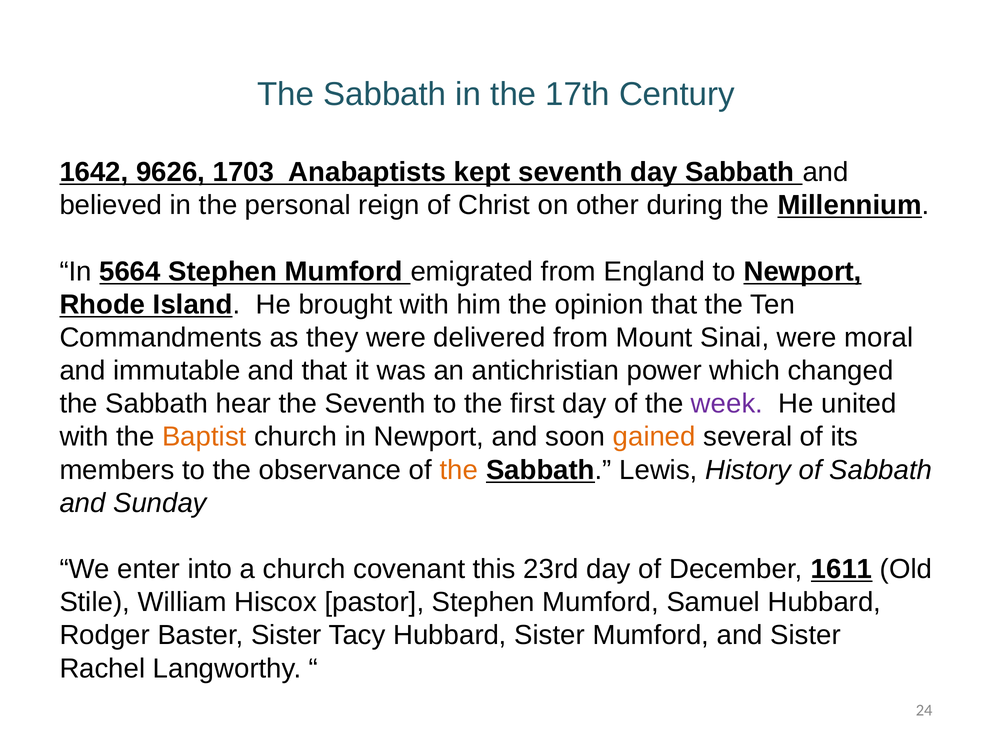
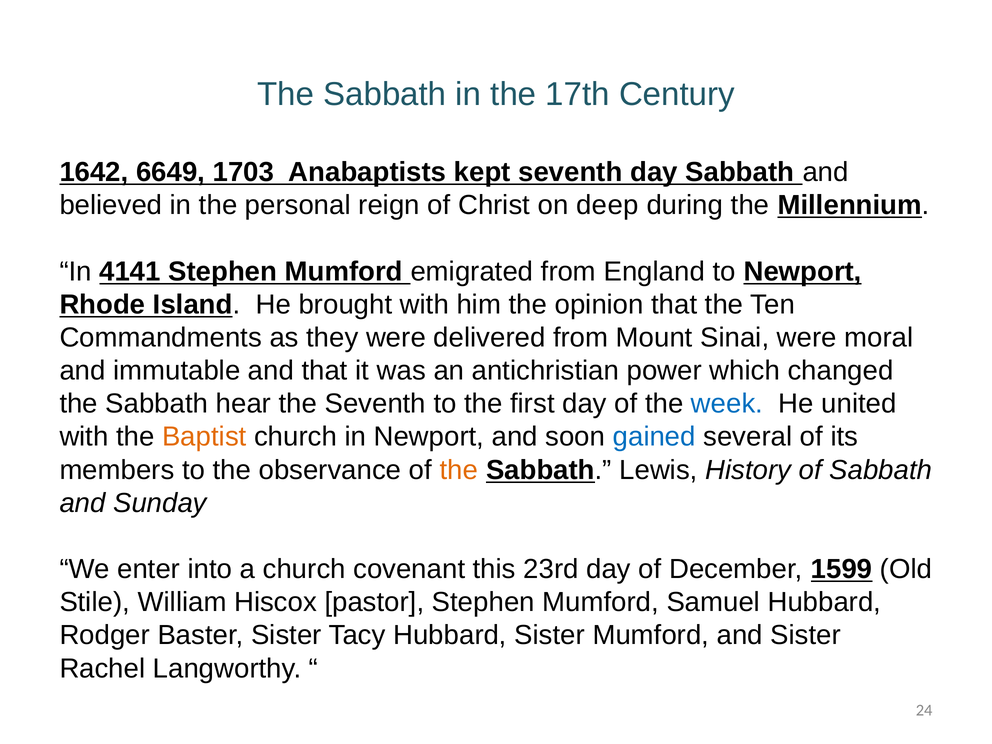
9626: 9626 -> 6649 (171, 172)
other: other -> deep (607, 205)
5664: 5664 -> 4141 (130, 271)
week colour: purple -> blue (727, 404)
gained colour: orange -> blue (654, 437)
1611: 1611 -> 1599 (842, 569)
